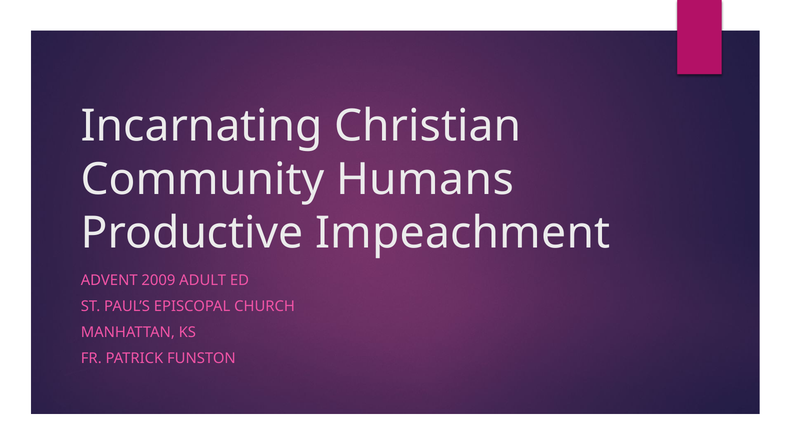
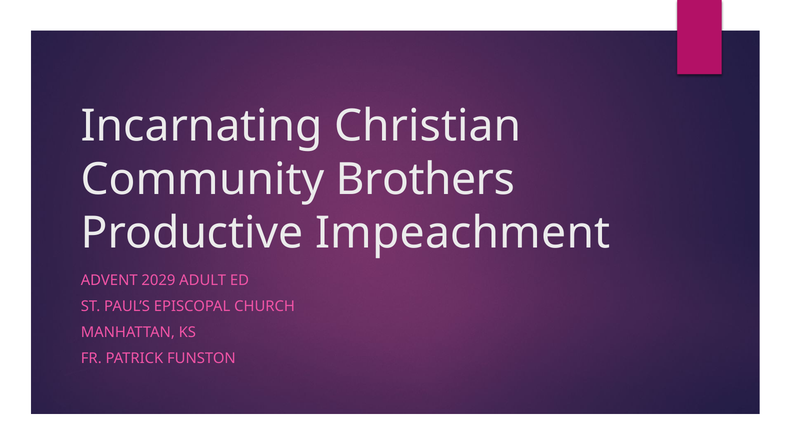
Humans: Humans -> Brothers (426, 179)
2009: 2009 -> 2029 (158, 280)
